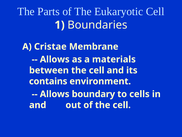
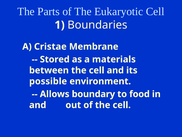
Allows: Allows -> Stored (55, 59)
contains: contains -> possible (48, 81)
cells: cells -> food (140, 94)
